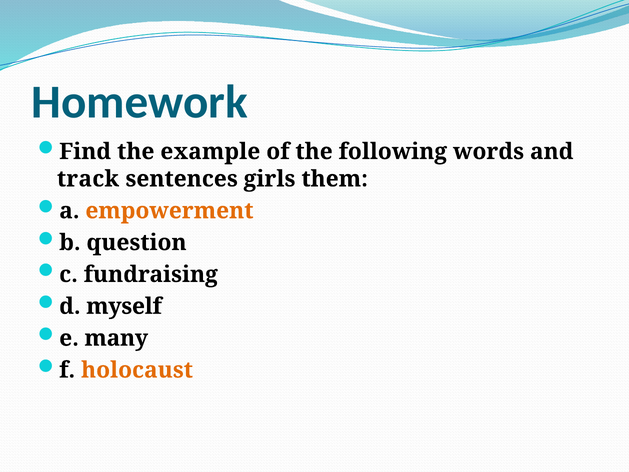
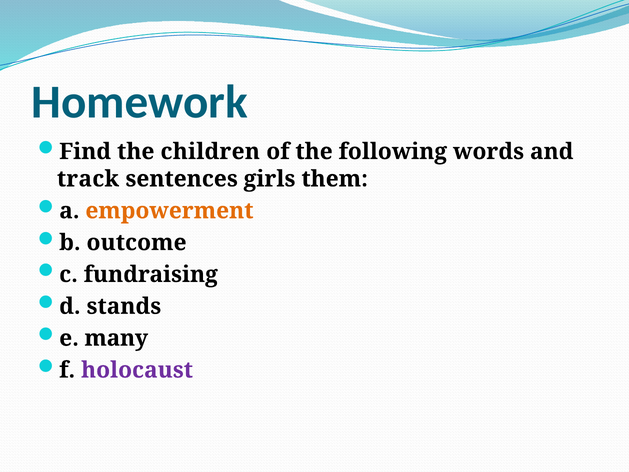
example: example -> children (210, 151)
question: question -> outcome (137, 242)
myself: myself -> stands (124, 306)
holocaust colour: orange -> purple (137, 370)
